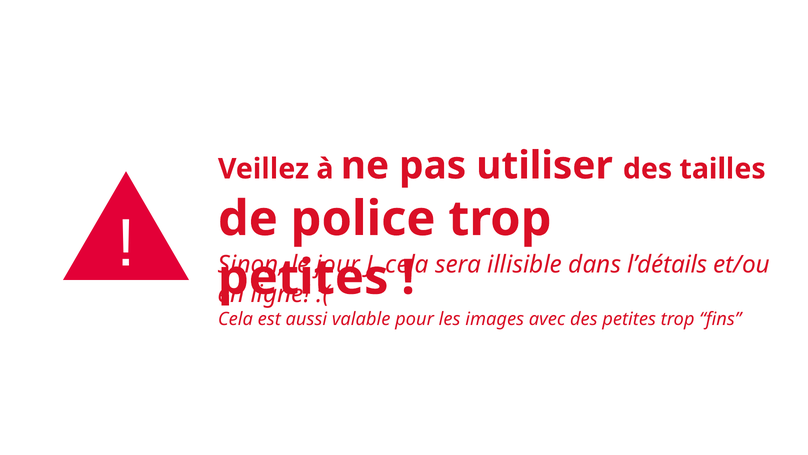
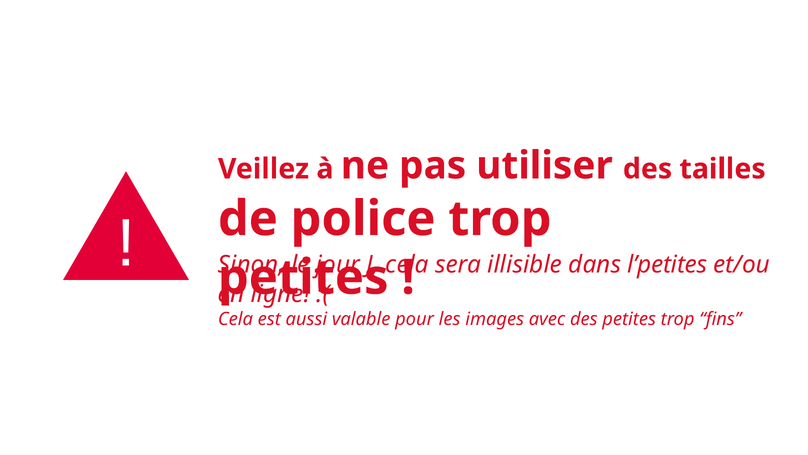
l’détails: l’détails -> l’petites (667, 264)
